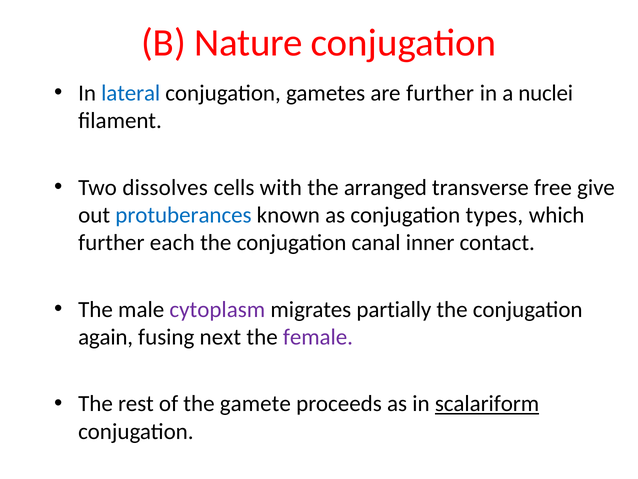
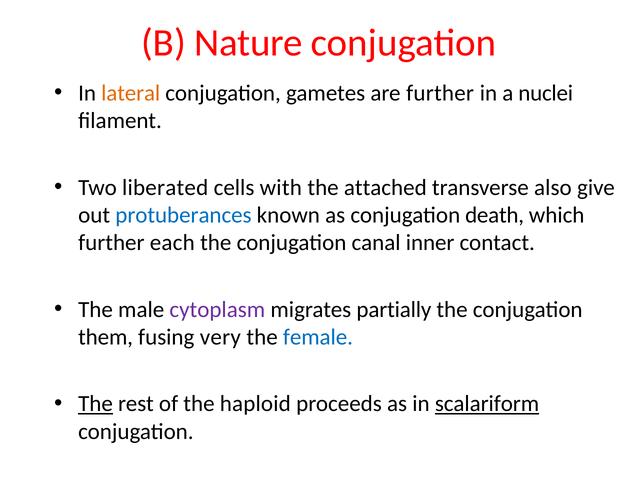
lateral colour: blue -> orange (131, 93)
dissolves: dissolves -> liberated (165, 187)
arranged: arranged -> attached (385, 187)
free: free -> also (553, 187)
types: types -> death (495, 215)
again: again -> them (106, 337)
next: next -> very (220, 337)
female colour: purple -> blue (318, 337)
The underline: none -> present (96, 403)
gamete: gamete -> haploid (255, 403)
